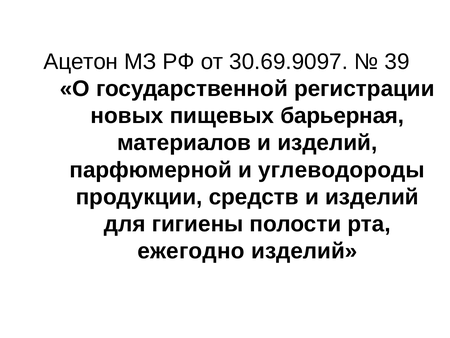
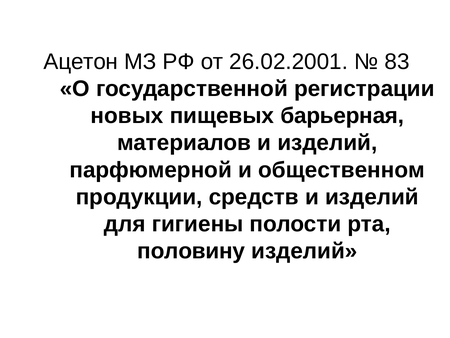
30.69.9097: 30.69.9097 -> 26.02.2001 (289, 62)
39: 39 -> 83 (397, 62)
углеводороды: углеводороды -> общественном (342, 170)
ежегодно: ежегодно -> половину (191, 251)
